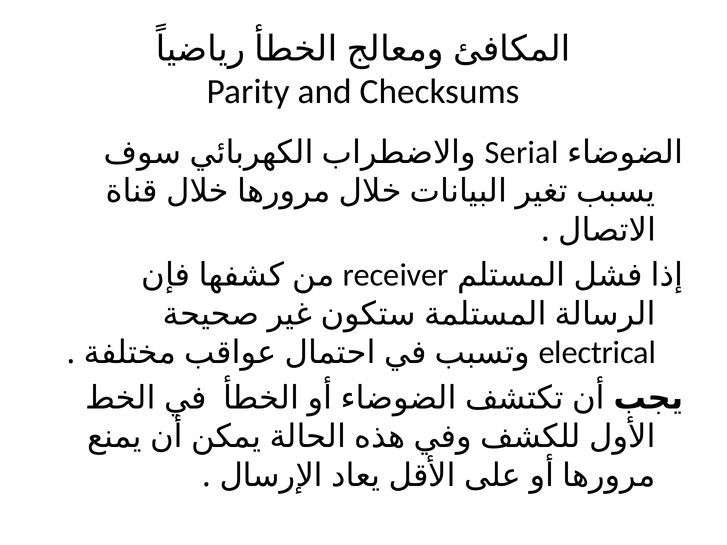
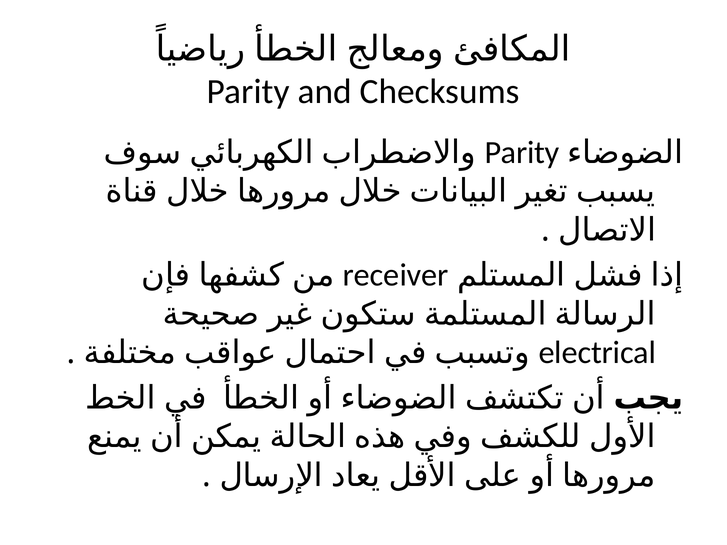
Serial: Serial -> Parity (522, 153)
